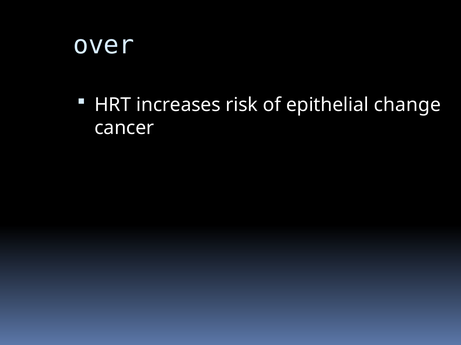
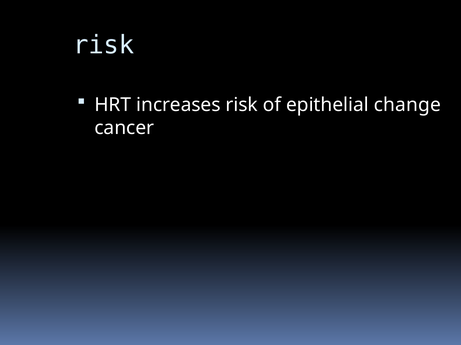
over: over -> risk (104, 45)
